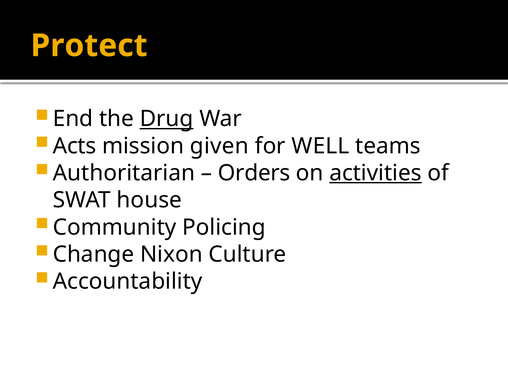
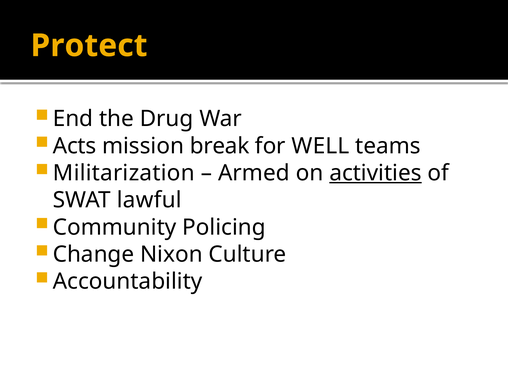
Drug underline: present -> none (167, 119)
given: given -> break (220, 146)
Authoritarian: Authoritarian -> Militarization (124, 173)
Orders: Orders -> Armed (254, 173)
house: house -> lawful (149, 200)
